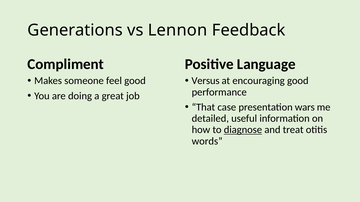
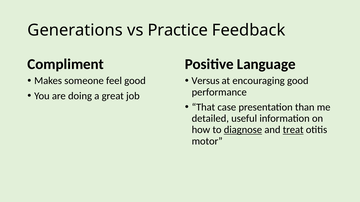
Lennon: Lennon -> Practice (178, 30)
wars: wars -> than (305, 107)
treat underline: none -> present (293, 130)
words: words -> motor (207, 141)
